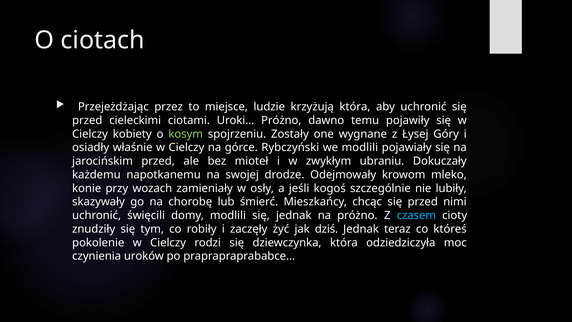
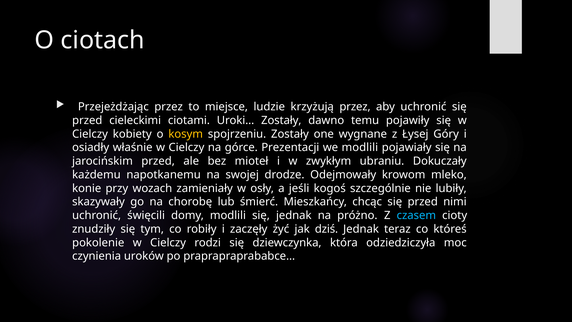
krzyżują która: która -> przez (355, 107)
Uroki… Próżno: Próżno -> Zostały (281, 120)
kosym colour: light green -> yellow (186, 134)
Rybczyński: Rybczyński -> Prezentacji (290, 147)
